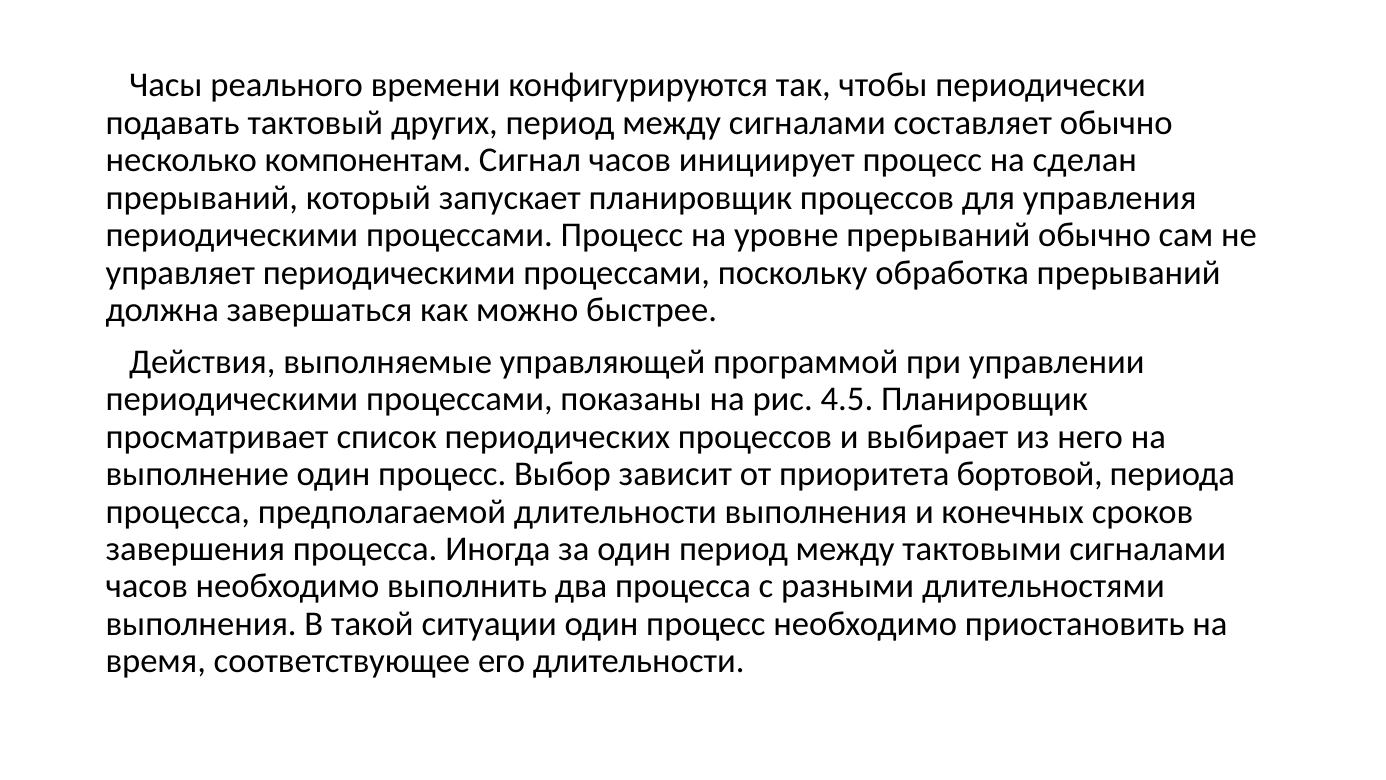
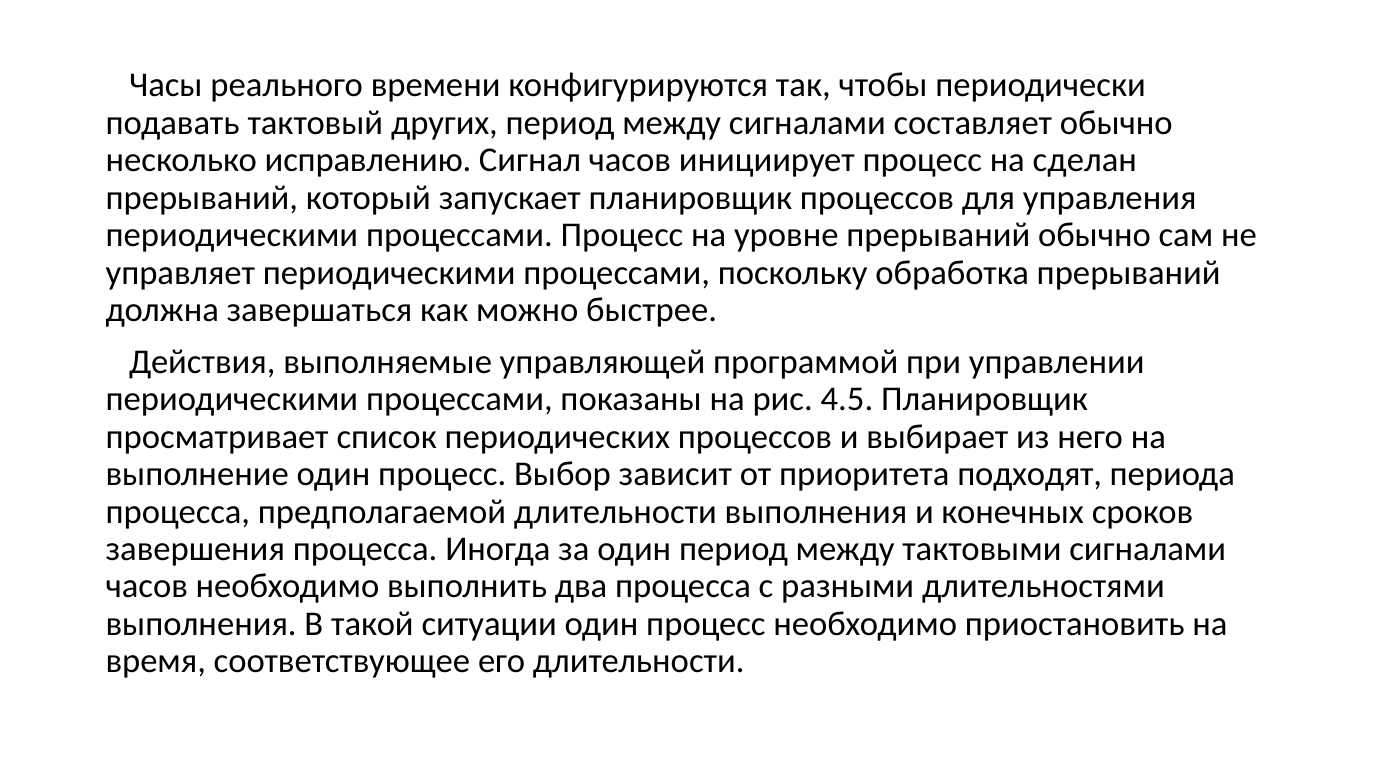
компонентам: компонентам -> исправлению (368, 160)
бортовой: бортовой -> подходят (1030, 474)
